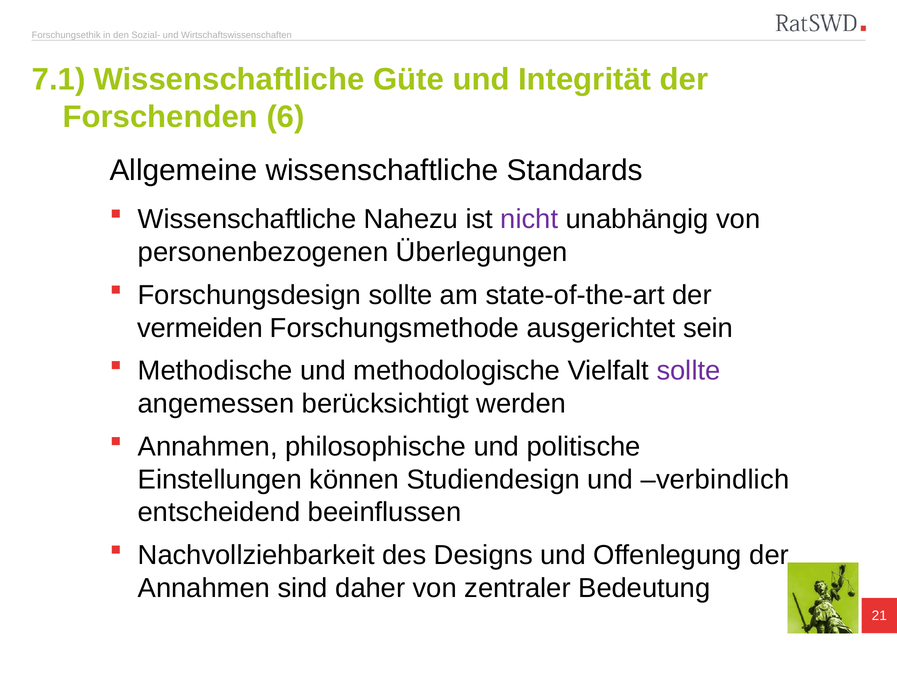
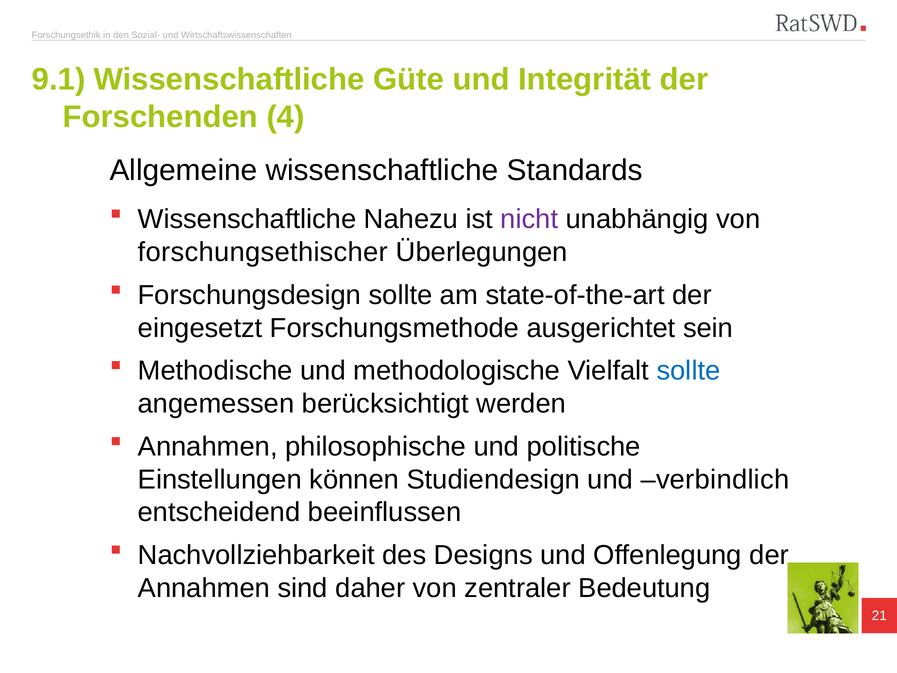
7.1: 7.1 -> 9.1 (59, 80)
6: 6 -> 4 (286, 117)
personenbezogenen: personenbezogenen -> forschungsethischer (263, 252)
vermeiden: vermeiden -> eingesetzt (200, 328)
sollte colour: purple -> blue (688, 371)
